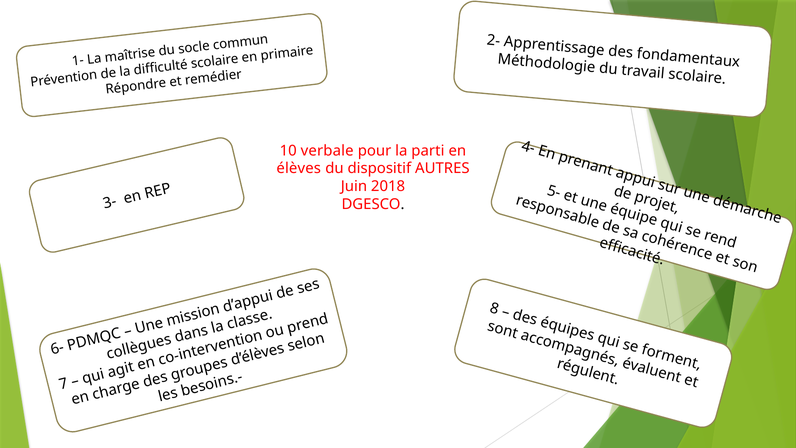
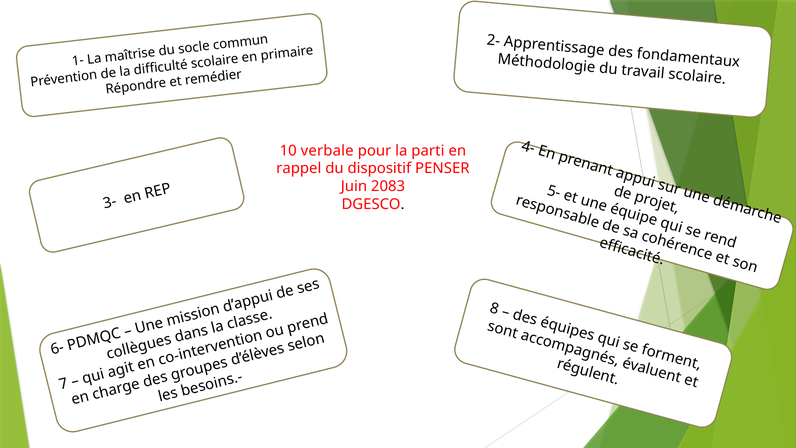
élèves: élèves -> rappel (299, 168)
AUTRES: AUTRES -> PENSER (442, 168)
2018: 2018 -> 2083 (388, 186)
